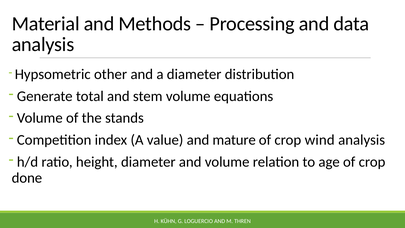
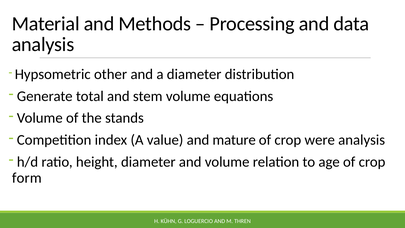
wind: wind -> were (320, 140)
done: done -> form (27, 178)
